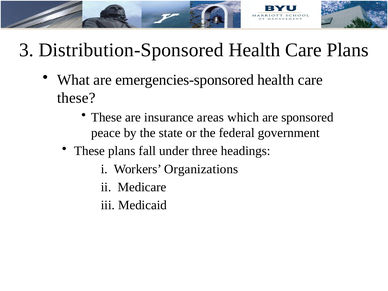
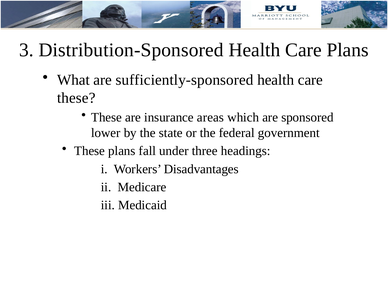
emergencies-sponsored: emergencies-sponsored -> sufficiently-sponsored (185, 80)
peace: peace -> lower (106, 133)
Organizations: Organizations -> Disadvantages (201, 169)
